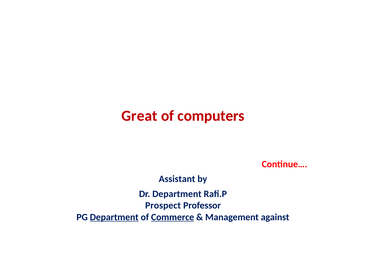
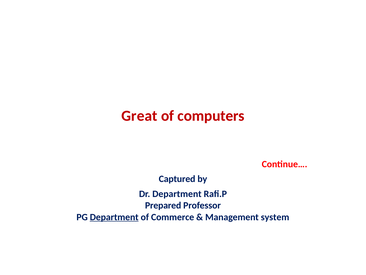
Assistant: Assistant -> Captured (177, 179)
Prospect: Prospect -> Prepared (163, 205)
Commerce underline: present -> none (173, 217)
against: against -> system (275, 217)
